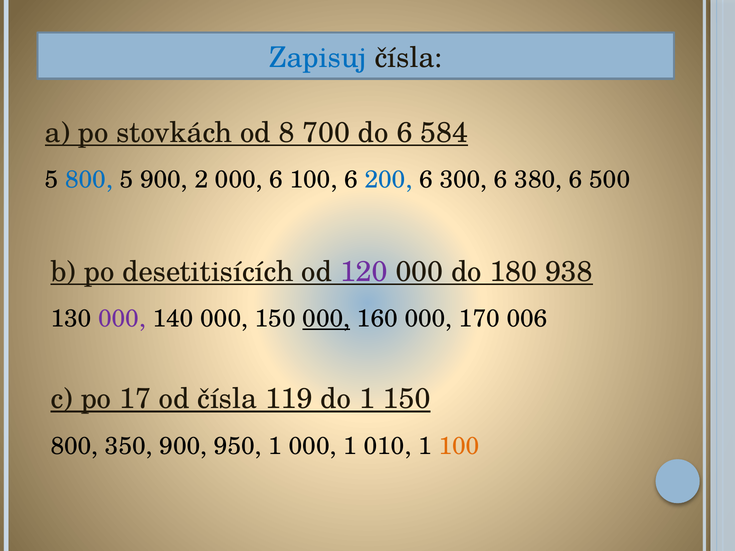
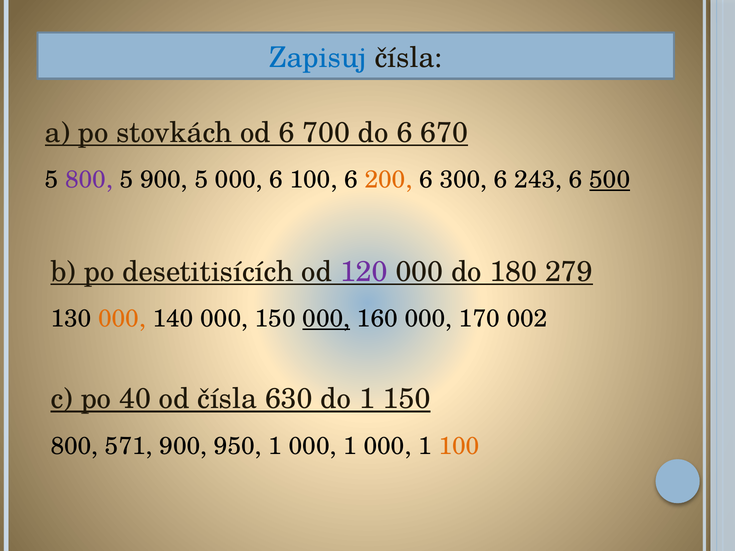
od 8: 8 -> 6 (287, 133)
584: 584 -> 670 (444, 133)
800 colour: blue -> purple (89, 180)
900 2: 2 -> 5 (201, 180)
200 colour: blue -> orange (389, 180)
380: 380 -> 243 (538, 180)
500 underline: none -> present (610, 180)
938: 938 -> 279 (569, 272)
000 colour: purple -> orange (122, 319)
006: 006 -> 002 (527, 319)
17: 17 -> 40 (135, 399)
119: 119 -> 630 (289, 399)
350: 350 -> 571 (129, 446)
000 1 010: 010 -> 000 (388, 446)
